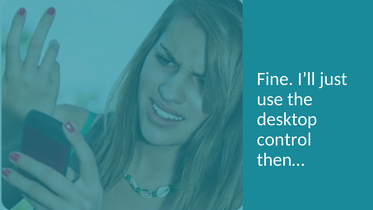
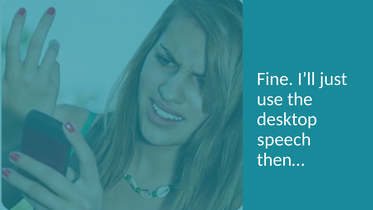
control: control -> speech (284, 139)
